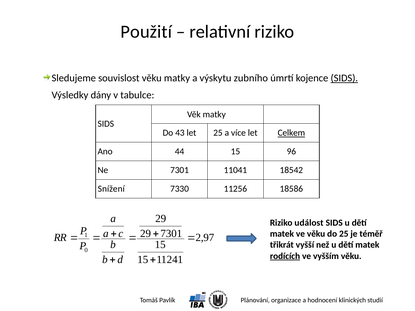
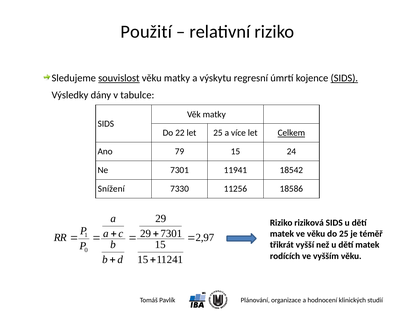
souvislost underline: none -> present (119, 78)
zubního: zubního -> regresní (251, 78)
43: 43 -> 22 (180, 133)
44: 44 -> 79 (180, 152)
96: 96 -> 24 (291, 152)
11041: 11041 -> 11941 (235, 170)
událost: událost -> riziková (309, 223)
rodících underline: present -> none (285, 256)
